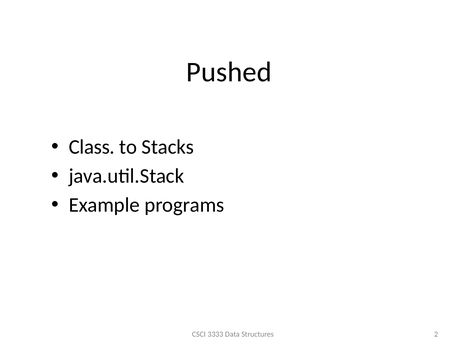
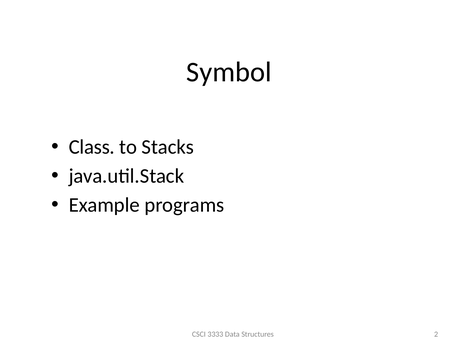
Pushed: Pushed -> Symbol (229, 72)
